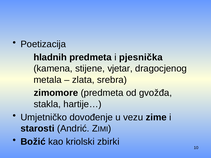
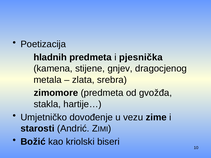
vjetar: vjetar -> gnjev (120, 69)
zbirki: zbirki -> biseri (108, 142)
